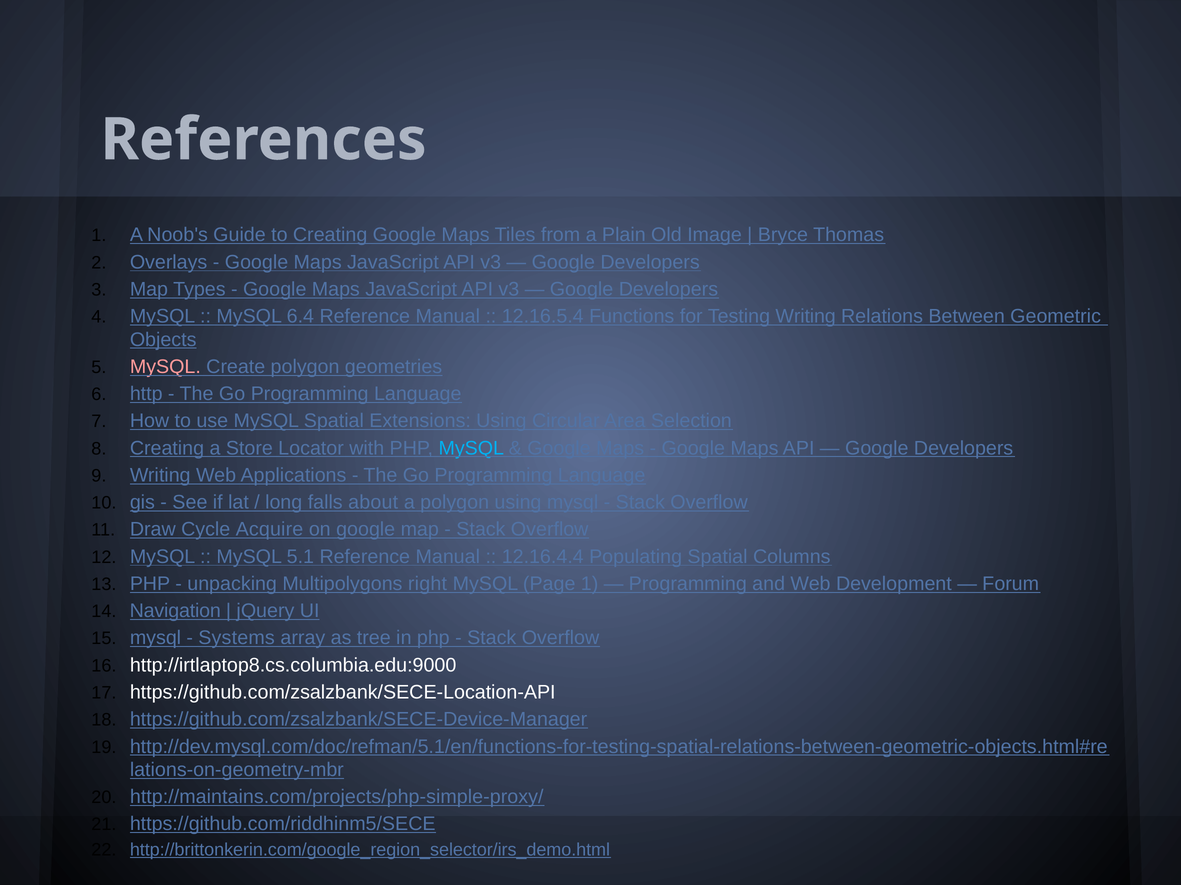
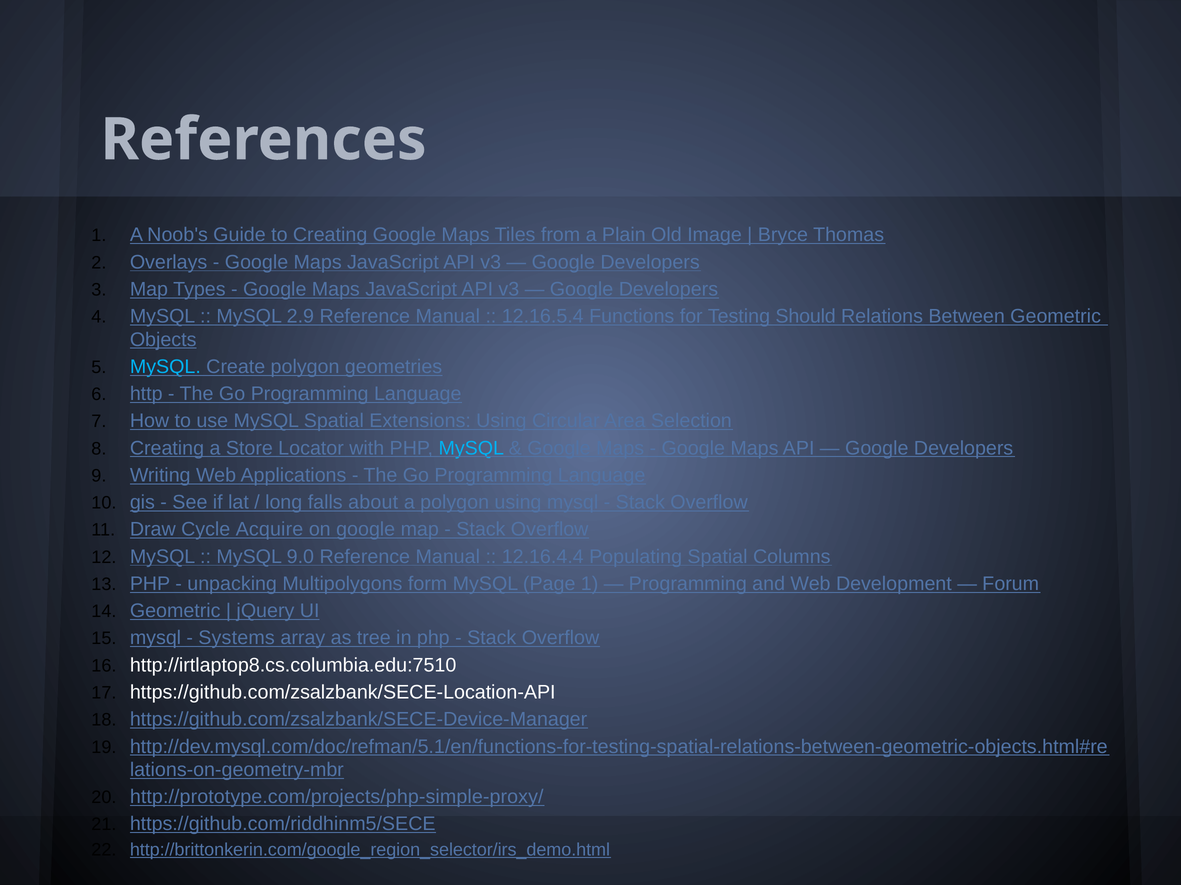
6.4: 6.4 -> 2.9 (300, 317)
Testing Writing: Writing -> Should (806, 317)
MySQL colour: pink -> light blue (165, 367)
5.1: 5.1 -> 9.0 (300, 557)
right: right -> form (428, 584)
Navigation: Navigation -> Geometric (175, 611)
http://irtlaptop8.cs.columbia.edu:9000: http://irtlaptop8.cs.columbia.edu:9000 -> http://irtlaptop8.cs.columbia.edu:7510 (293, 666)
http://maintains.com/projects/php-simple-proxy/: http://maintains.com/projects/php-simple-proxy/ -> http://prototype.com/projects/php-simple-proxy/ (337, 798)
